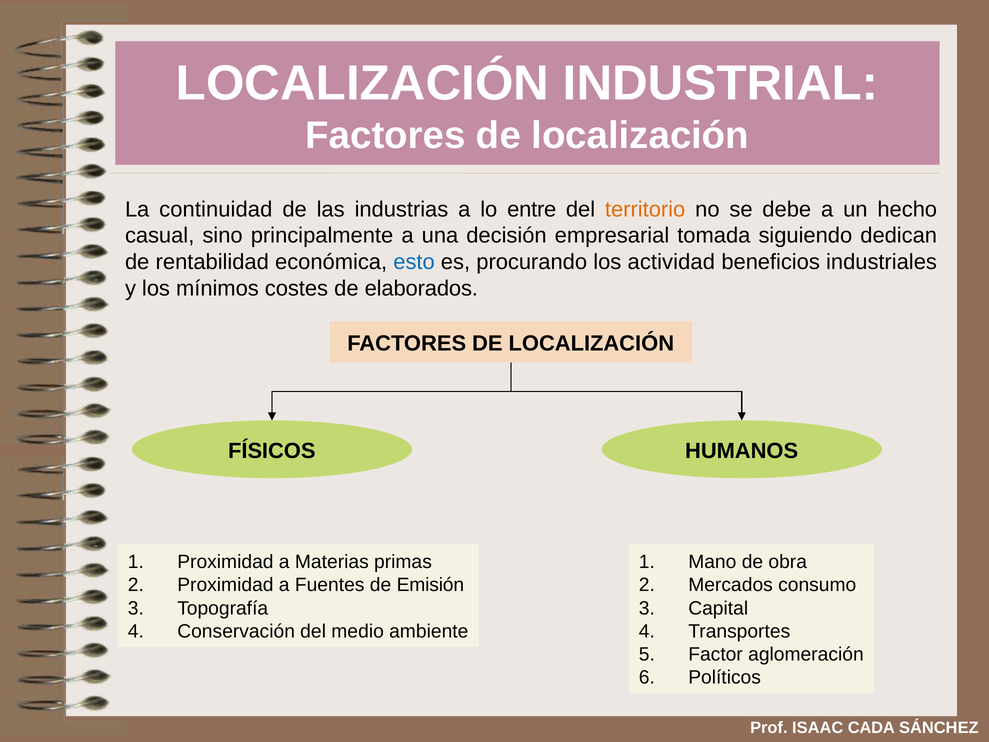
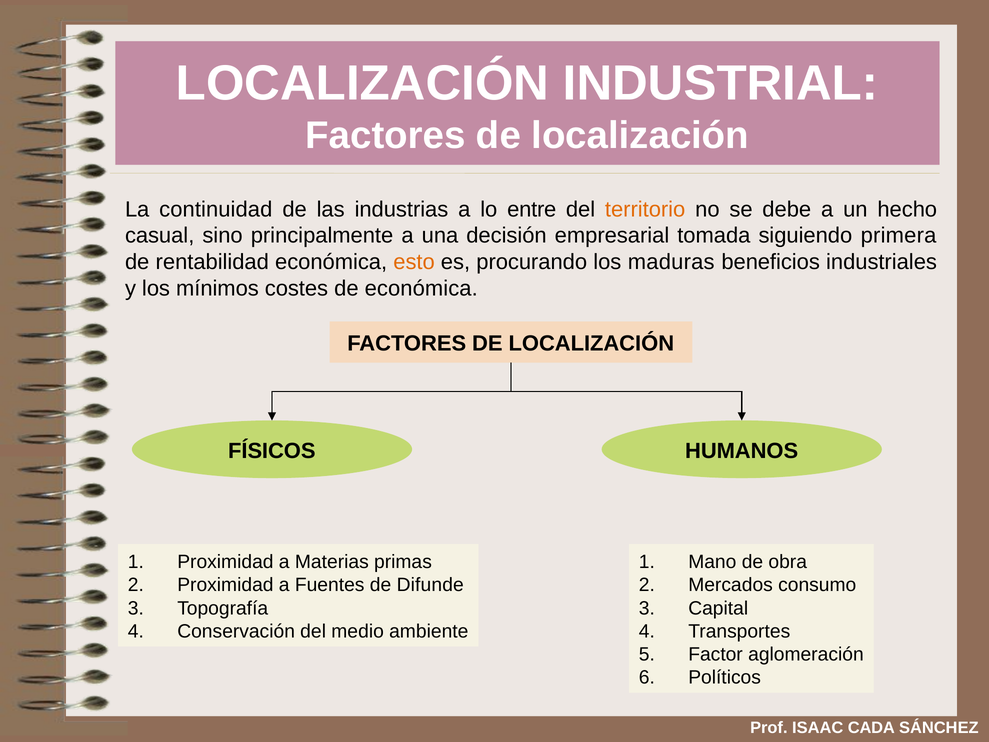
dedican: dedican -> primera (899, 236)
esto colour: blue -> orange (414, 262)
actividad: actividad -> maduras (671, 262)
de elaborados: elaborados -> económica (421, 288)
Emisión: Emisión -> Difunde (430, 585)
